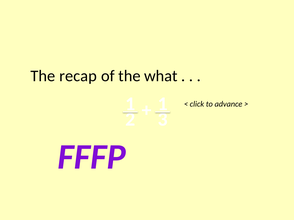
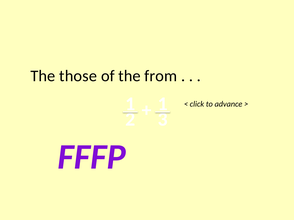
recap: recap -> those (78, 76)
what: what -> from (161, 76)
